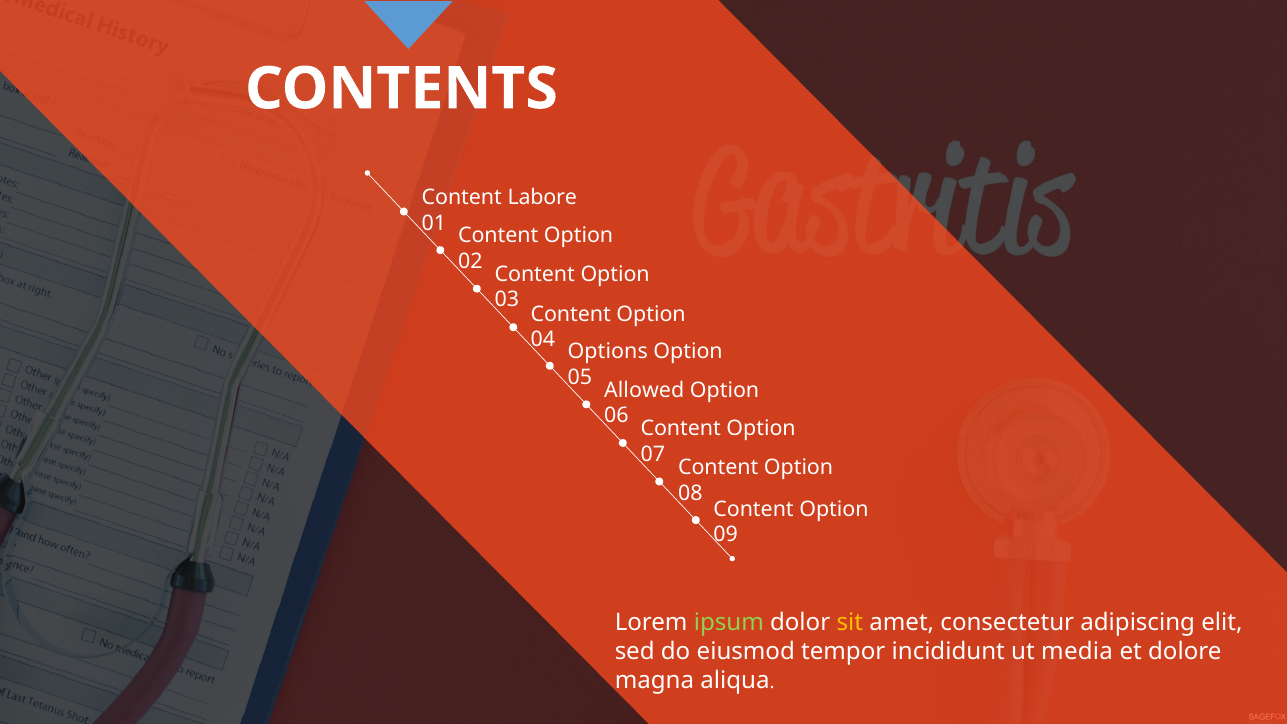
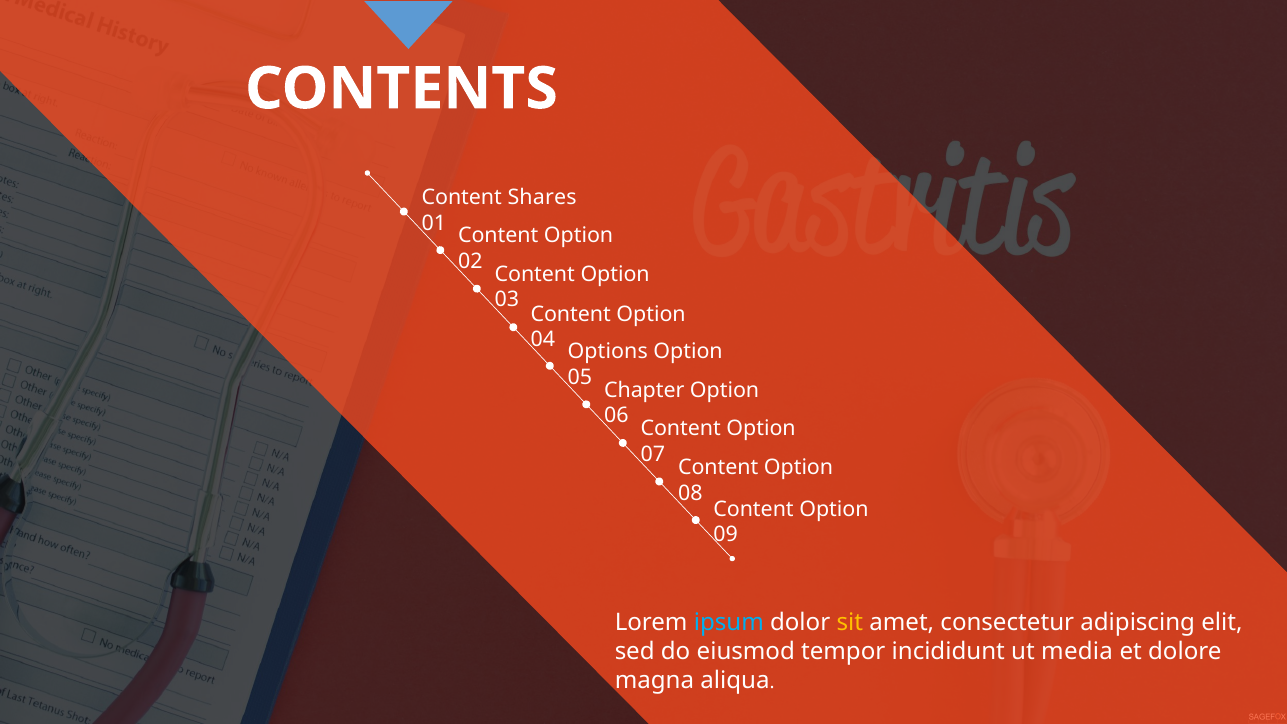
Labore: Labore -> Shares (542, 198)
Allowed: Allowed -> Chapter (644, 390)
ipsum colour: light green -> light blue (729, 623)
